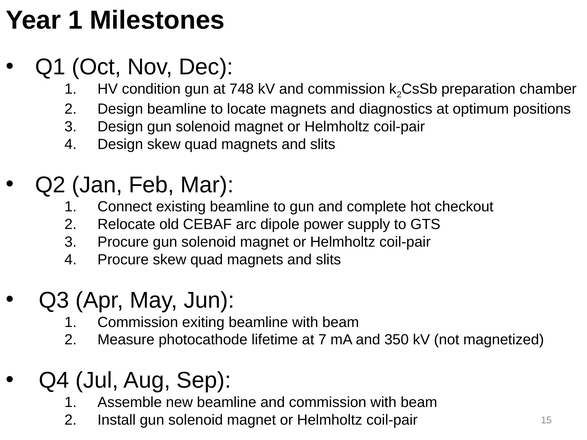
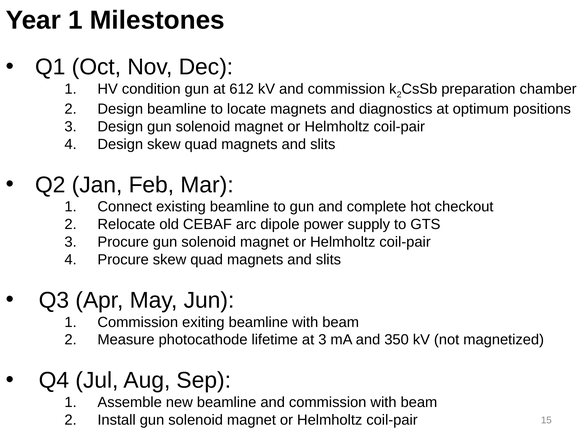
748: 748 -> 612 (242, 89)
at 7: 7 -> 3 (322, 340)
